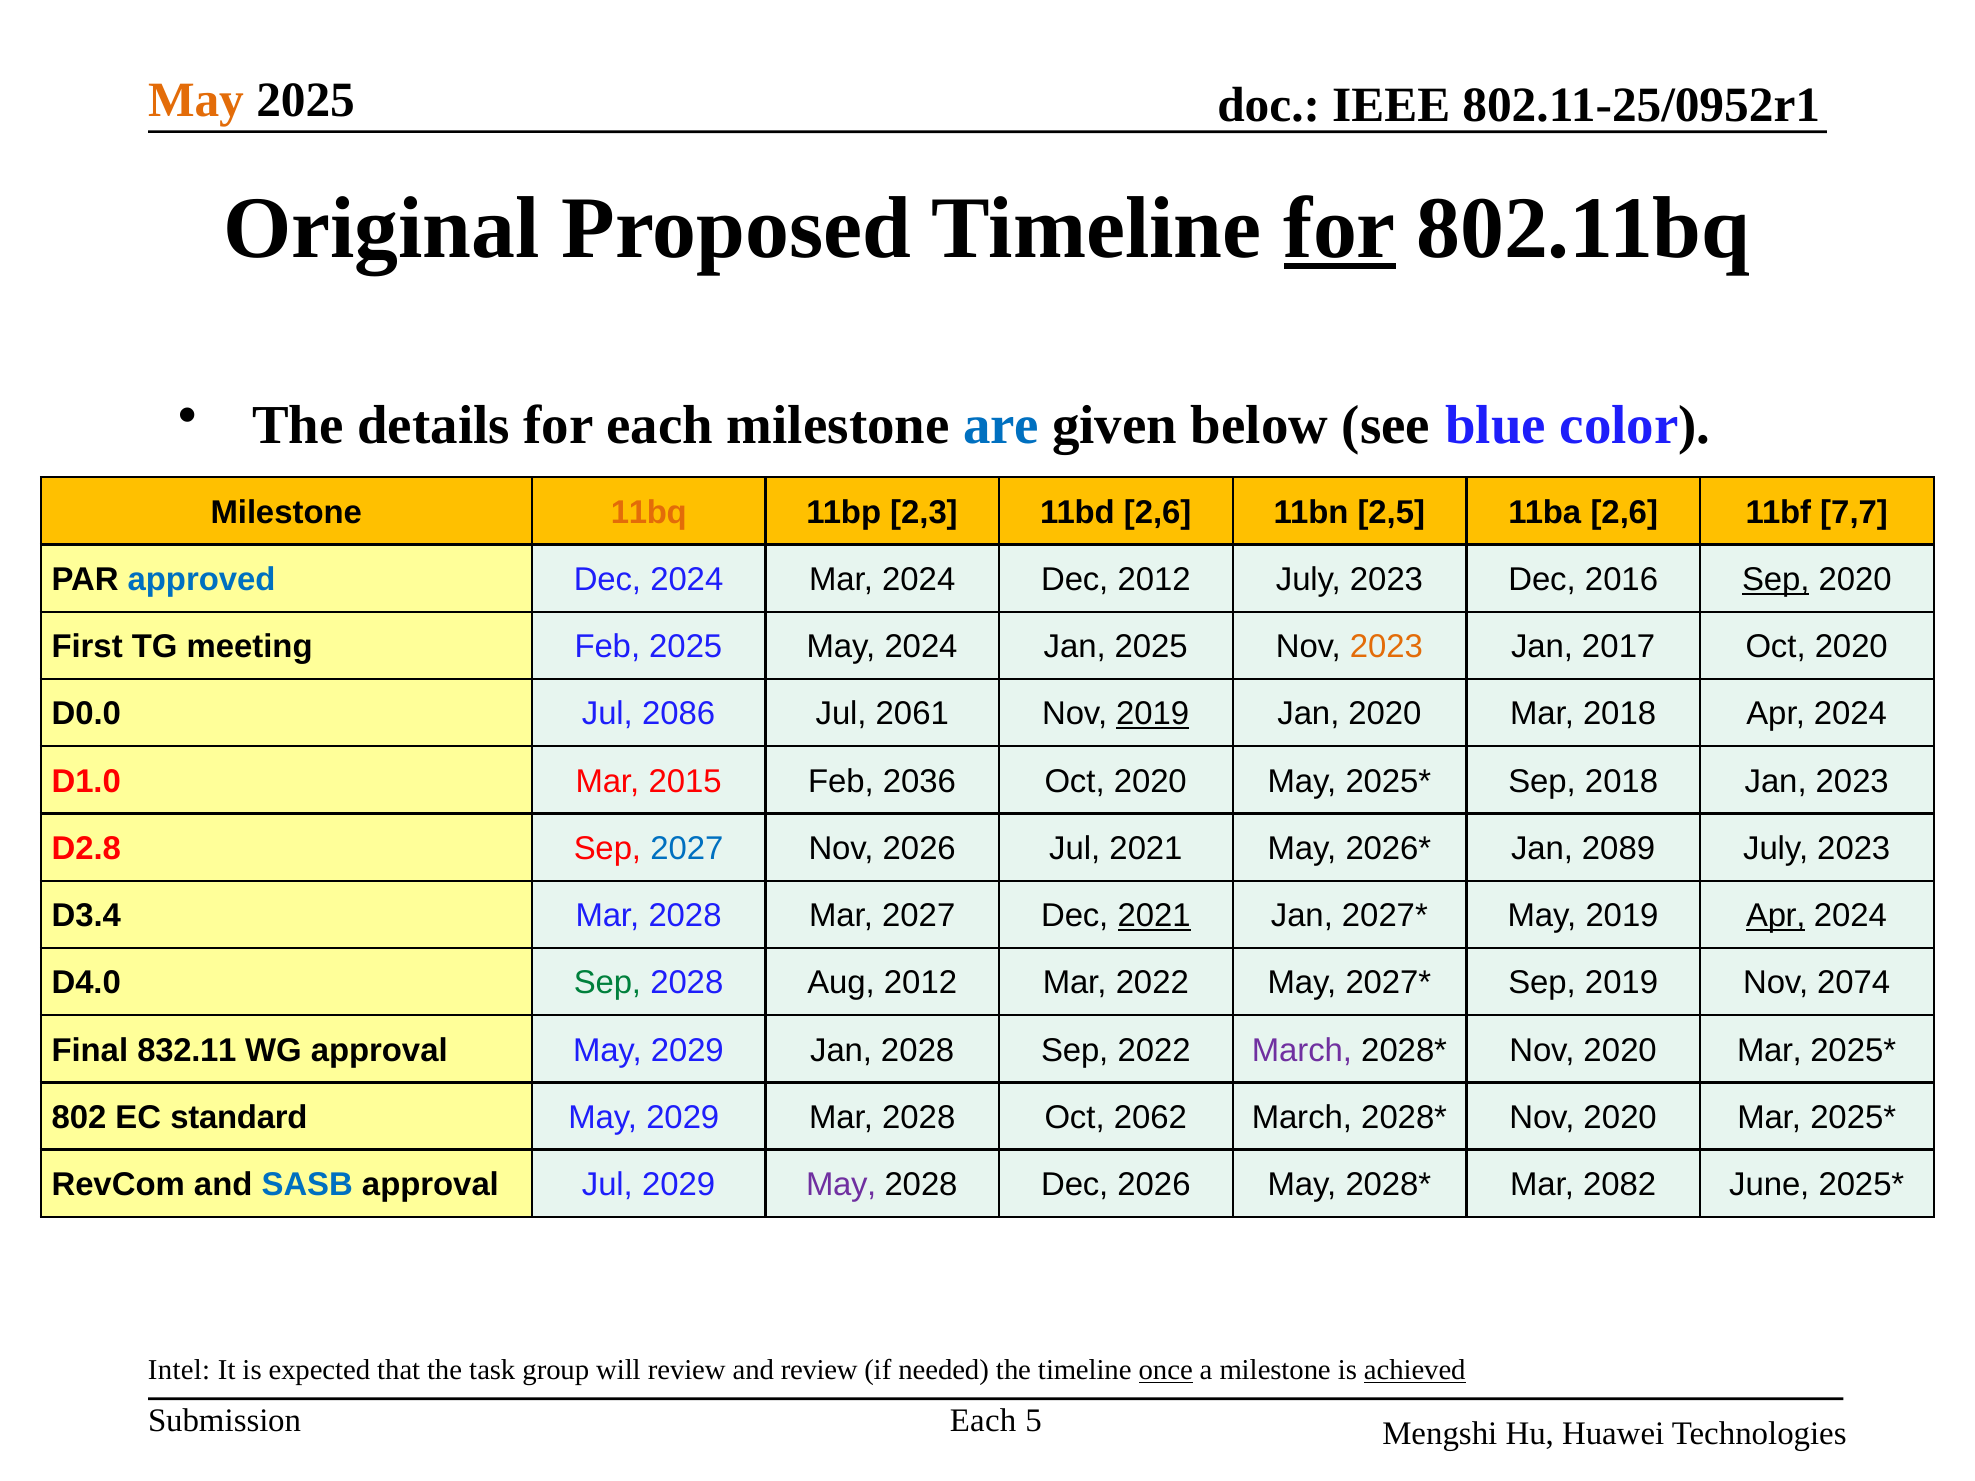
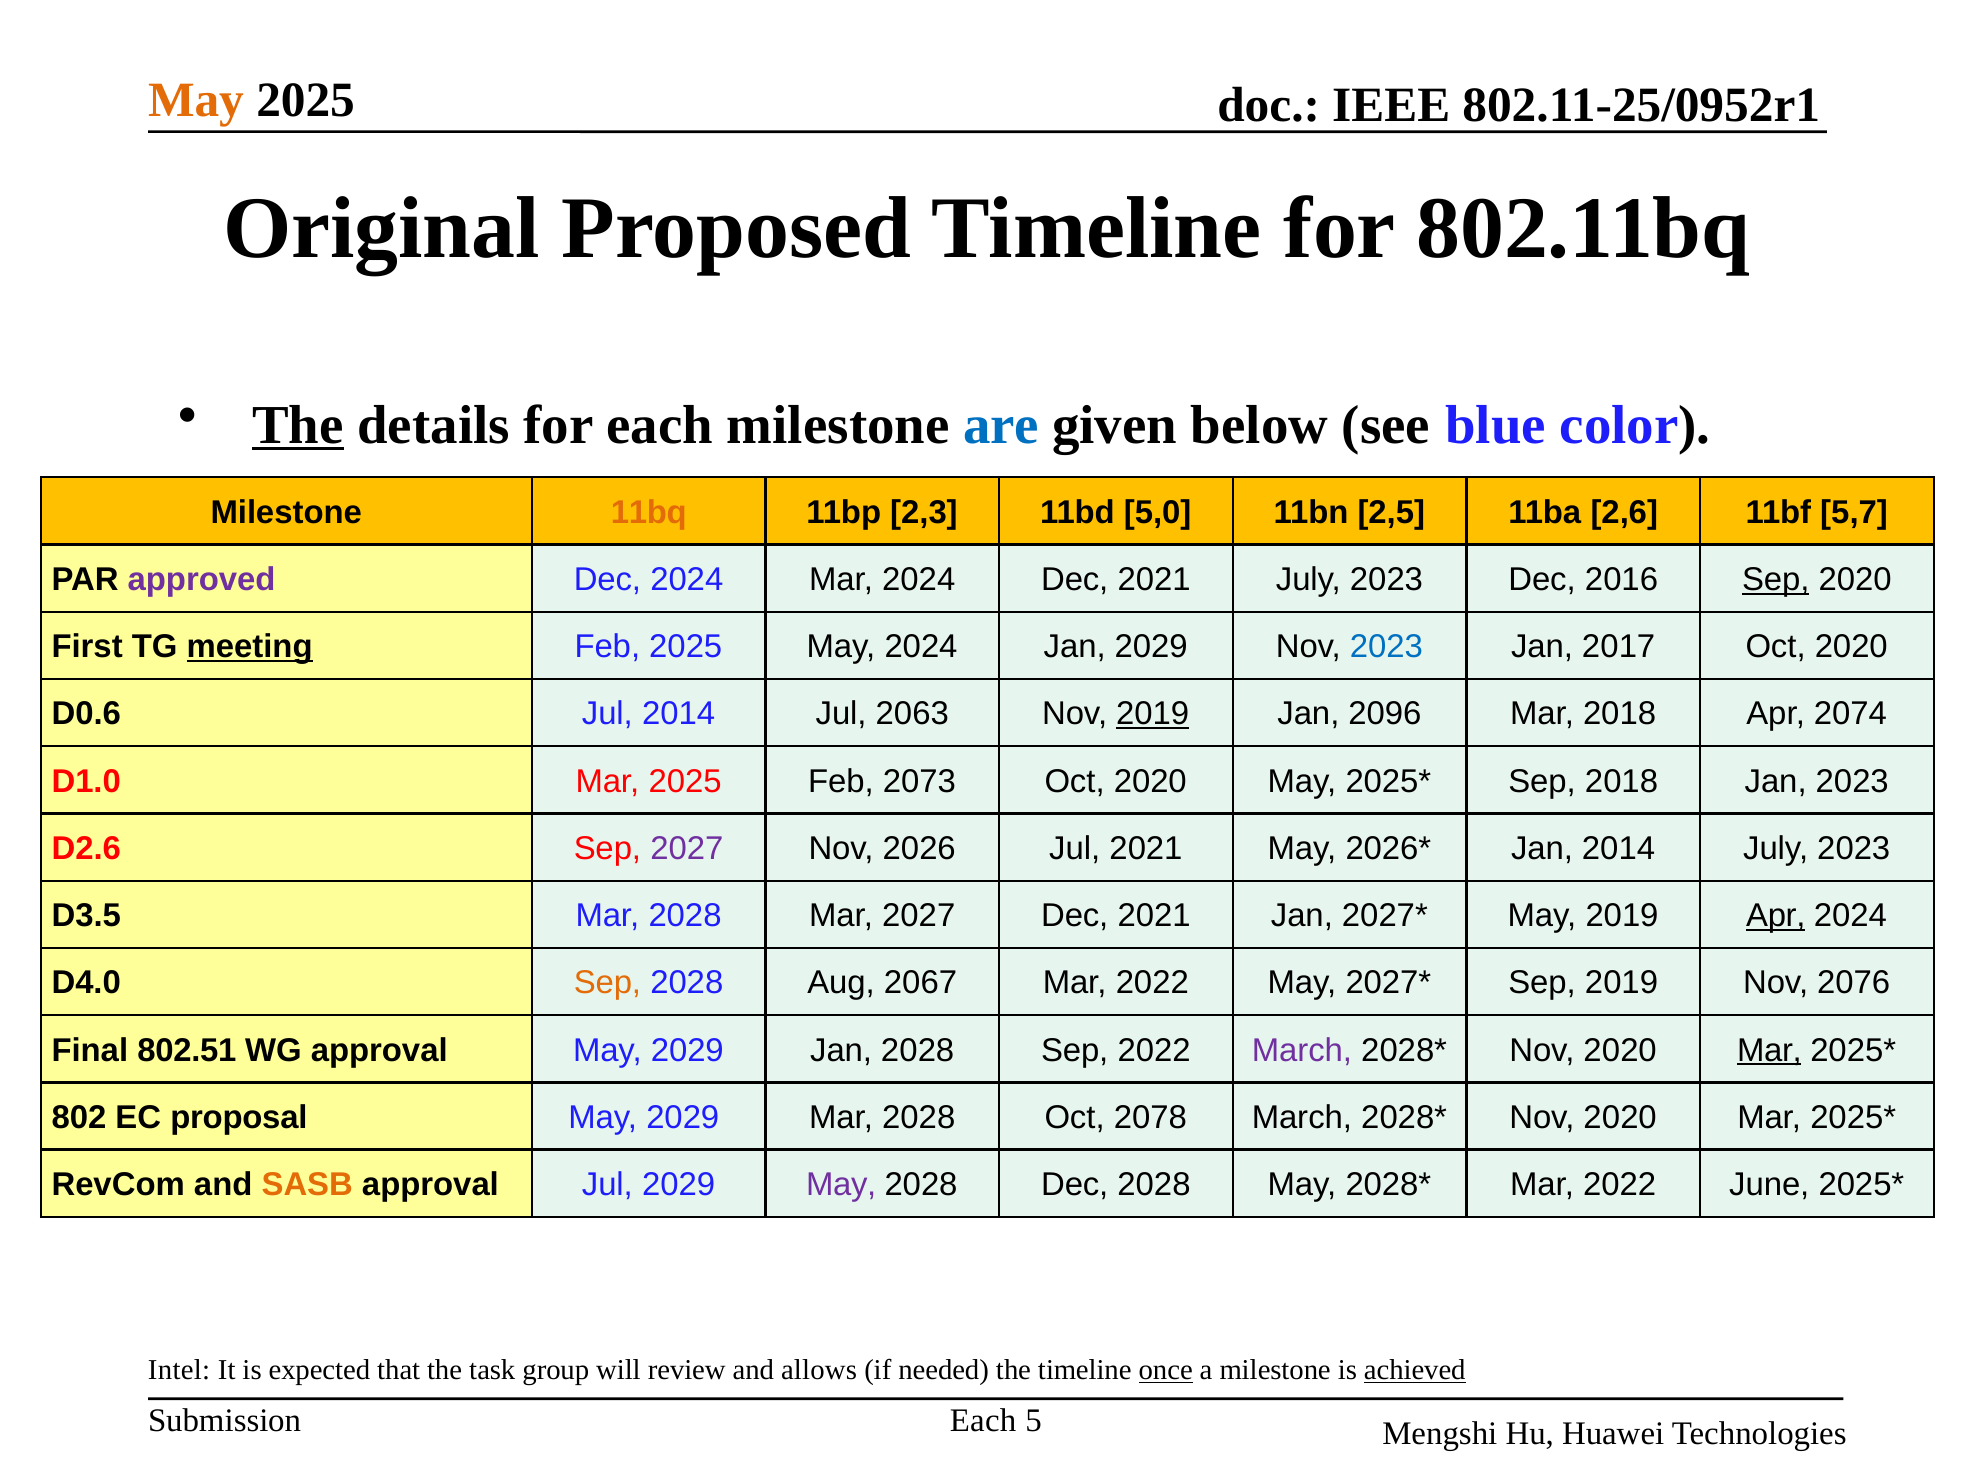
for underline: present -> none (1340, 228)
The underline: none -> present (298, 425)
11bd 2,6: 2,6 -> 5,0 (1158, 512)
7,7: 7,7 -> 5,7 (1854, 512)
approved colour: blue -> purple (202, 580)
2024 Dec 2012: 2012 -> 2021 (1154, 580)
meeting underline: none -> present (250, 647)
Jan 2025: 2025 -> 2029 (1151, 647)
2023 colour: orange -> blue (1386, 647)
D0.0: D0.0 -> D0.6 (86, 714)
Jul 2086: 2086 -> 2014 (679, 714)
2061: 2061 -> 2063 (912, 714)
Jan 2020: 2020 -> 2096 (1385, 714)
2018 Apr 2024: 2024 -> 2074 (1850, 714)
Mar 2015: 2015 -> 2025 (685, 781)
2036: 2036 -> 2073 (919, 781)
D2.8: D2.8 -> D2.6 (86, 849)
2027 colour: blue -> purple (687, 849)
Jan 2089: 2089 -> 2014 (1619, 849)
D3.4: D3.4 -> D3.5 (86, 916)
2021 underline: present -> none (1154, 916)
Sep colour: green -> orange (607, 983)
Aug 2012: 2012 -> 2067 (921, 983)
2074: 2074 -> 2076 (1854, 983)
832.11: 832.11 -> 802.51 (187, 1050)
Mar underline: none -> present (1769, 1050)
standard: standard -> proposal (239, 1118)
2062: 2062 -> 2078 (1150, 1118)
SASB colour: blue -> orange (307, 1185)
Dec 2026: 2026 -> 2028 (1154, 1185)
2082: 2082 -> 2022 (1620, 1185)
and review: review -> allows (819, 1370)
